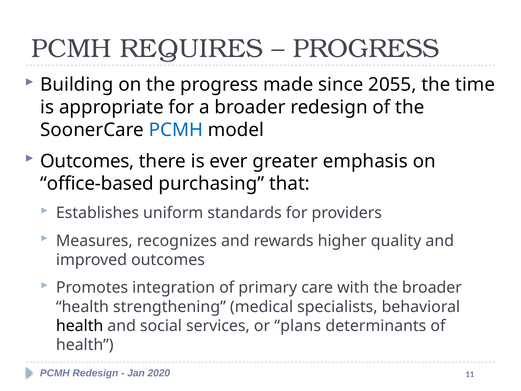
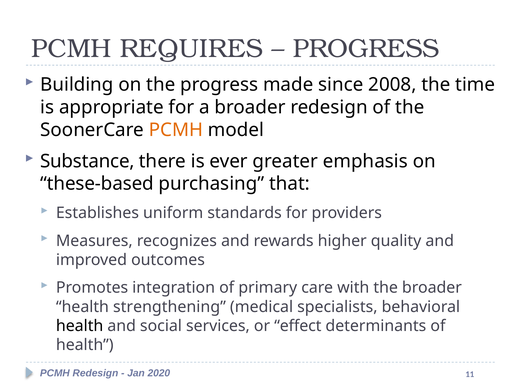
2055: 2055 -> 2008 (392, 85)
PCMH colour: blue -> orange (176, 130)
Outcomes: Outcomes -> Substance (87, 161)
office-based: office-based -> these-based (97, 184)
plans: plans -> effect (298, 326)
